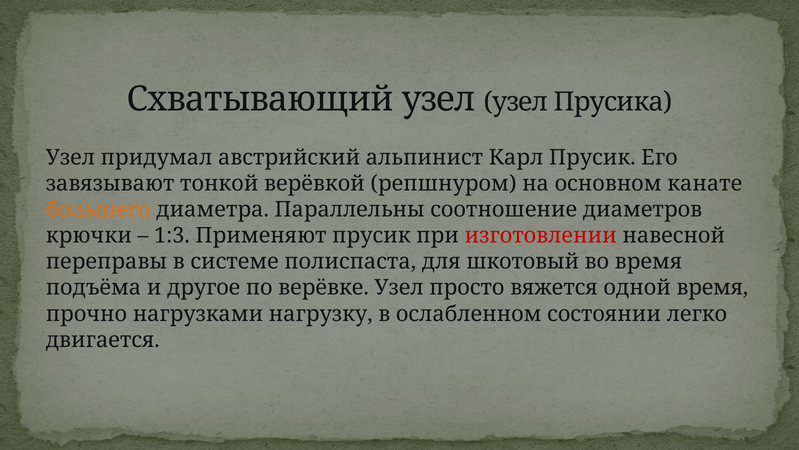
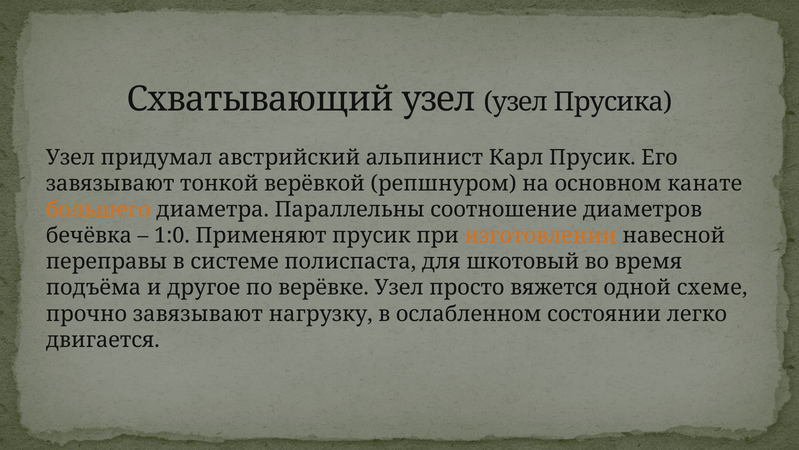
крючки: крючки -> бечёвка (89, 235)
1:3: 1:3 -> 1:0 (172, 235)
изготовлении colour: red -> orange (541, 235)
одной время: время -> схеме (712, 287)
прочно нагрузками: нагрузками -> завязывают (198, 313)
